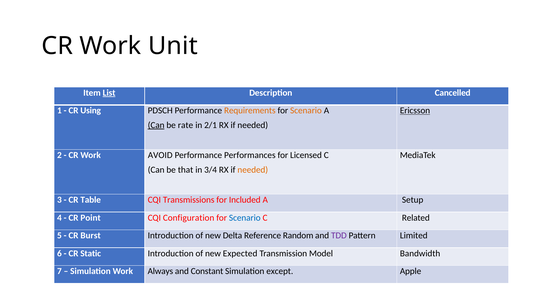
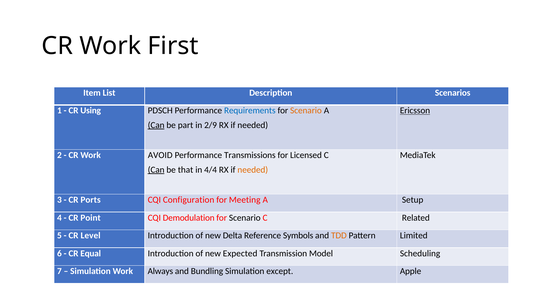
Unit: Unit -> First (173, 46)
List underline: present -> none (109, 93)
Cancelled: Cancelled -> Scenarios (453, 93)
Requirements colour: orange -> blue (250, 111)
rate: rate -> part (186, 125)
2/1: 2/1 -> 2/9 (211, 125)
Performances: Performances -> Transmissions (250, 155)
Can underline: none -> present (156, 170)
3/4: 3/4 -> 4/4 (211, 170)
Table: Table -> Ports (91, 200)
Transmissions: Transmissions -> Configuration (189, 200)
Included: Included -> Meeting (245, 200)
Configuration: Configuration -> Demodulation (189, 218)
Scenario colour: blue -> black (245, 218)
Burst: Burst -> Level (91, 236)
Random: Random -> Symbols (298, 236)
TDD colour: purple -> orange (339, 236)
Static: Static -> Equal (91, 253)
Bandwidth: Bandwidth -> Scheduling (420, 253)
Constant: Constant -> Bundling (207, 271)
